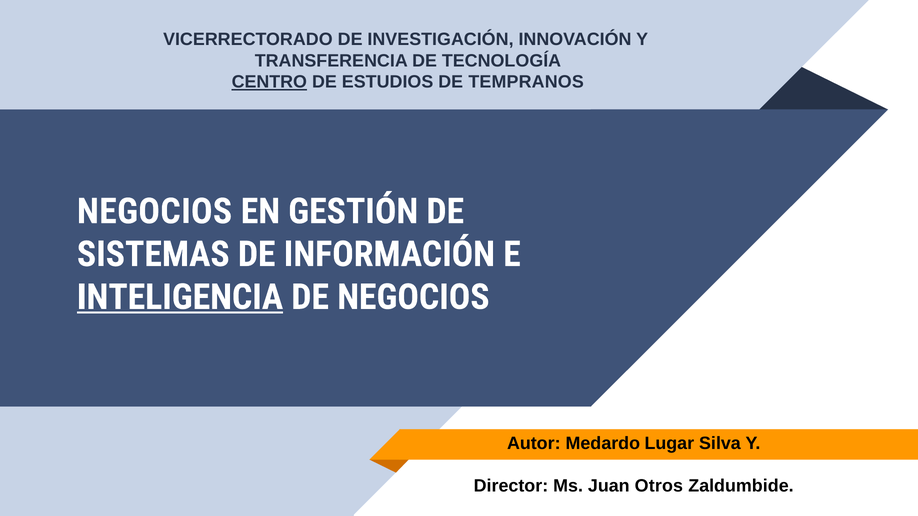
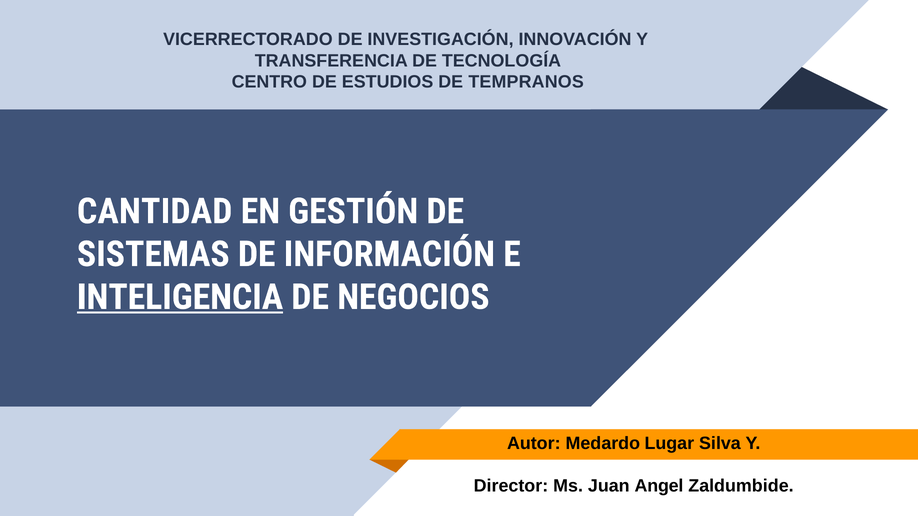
CENTRO underline: present -> none (269, 82)
NEGOCIOS: NEGOCIOS -> CANTIDAD (155, 212)
Otros: Otros -> Angel (659, 486)
